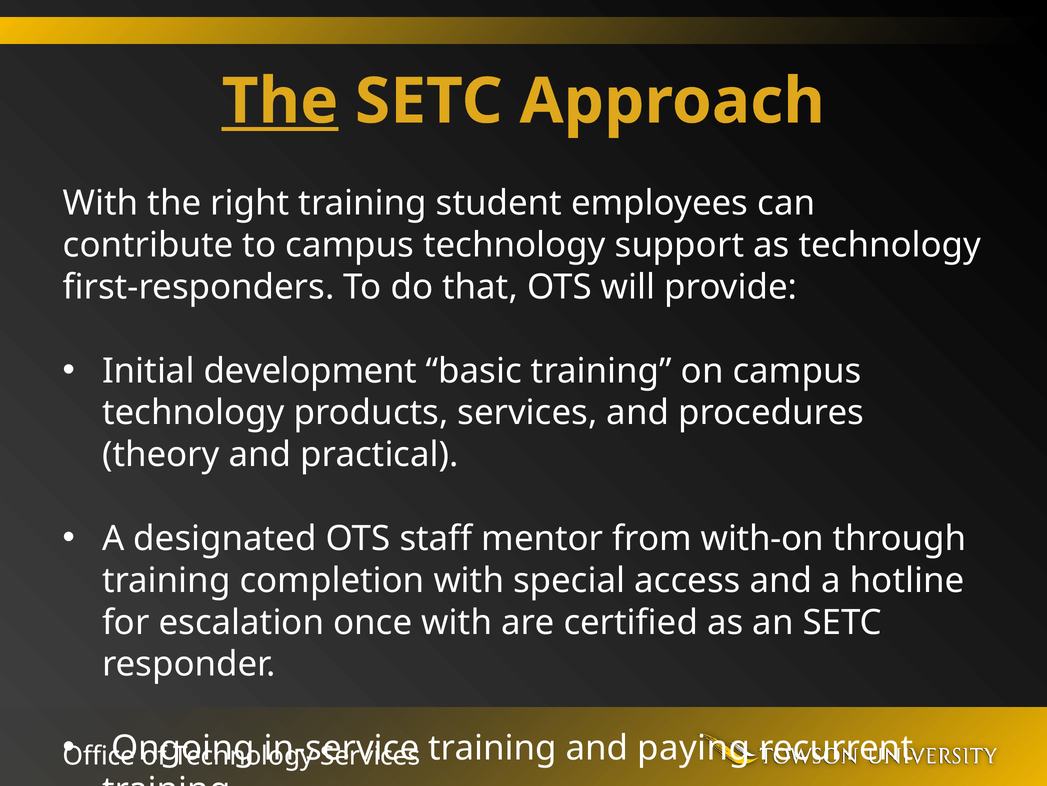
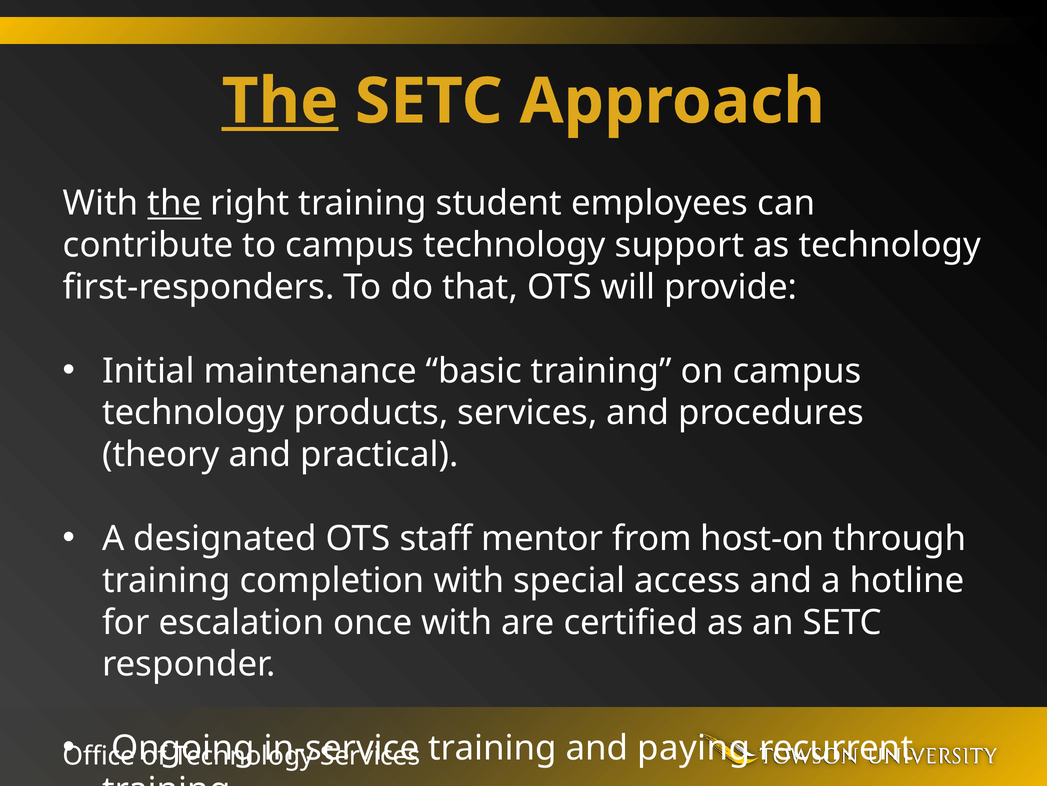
the underline: none -> present (174, 203)
development: development -> maintenance (310, 371)
with-on: with-on -> host-on (762, 538)
